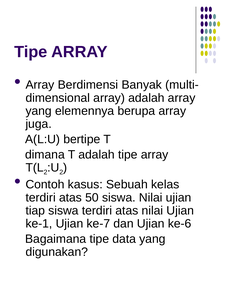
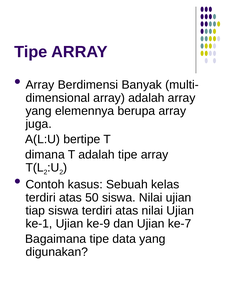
ke-7: ke-7 -> ke-9 (98, 224)
ke-6: ke-6 -> ke-7 (180, 224)
